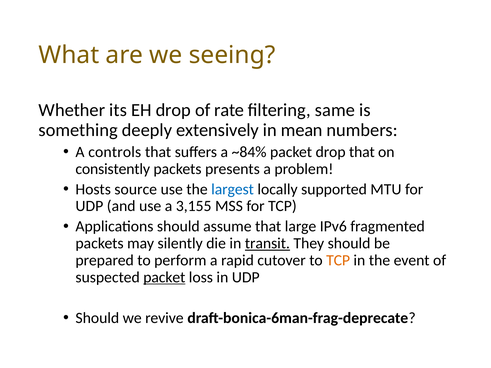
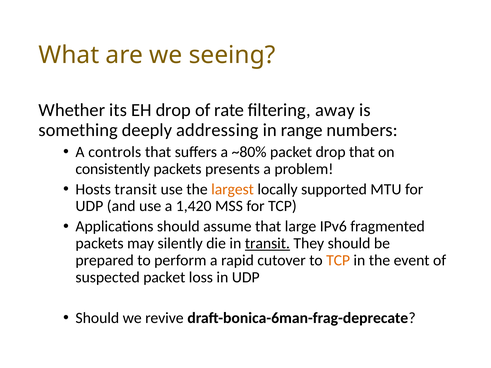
same: same -> away (335, 110)
extensively: extensively -> addressing (217, 130)
mean: mean -> range (302, 130)
~84%: ~84% -> ~80% (249, 152)
Hosts source: source -> transit (136, 189)
largest colour: blue -> orange (233, 189)
3,155: 3,155 -> 1,420 (194, 206)
packet underline: present -> none (164, 277)
